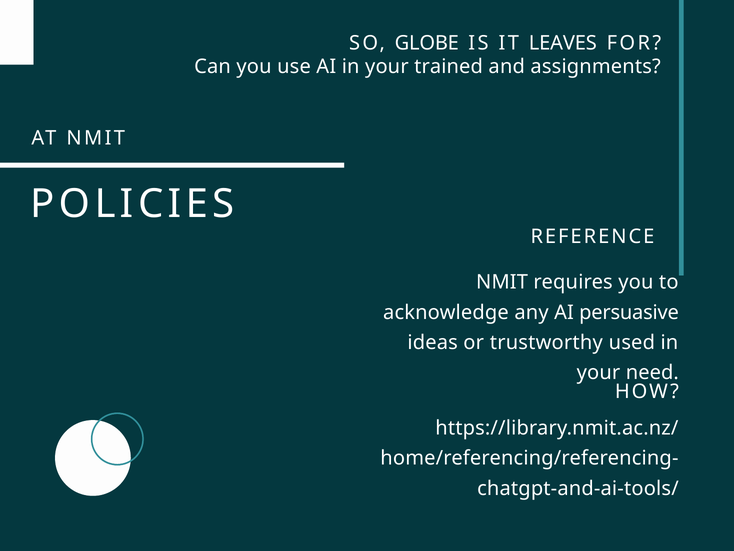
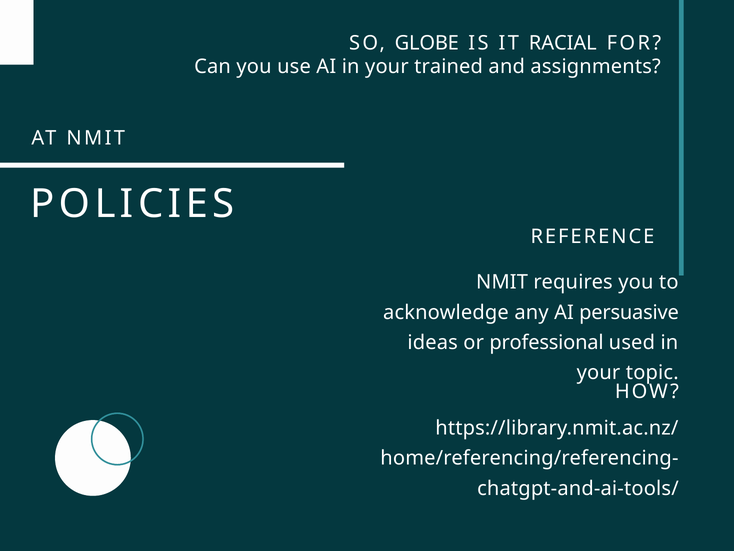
LEAVES: LEAVES -> RACIAL (563, 43)
trustworthy: trustworthy -> professional (546, 342)
need: need -> topic (652, 372)
